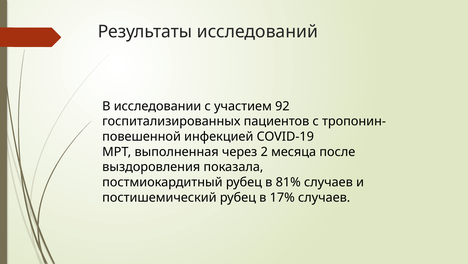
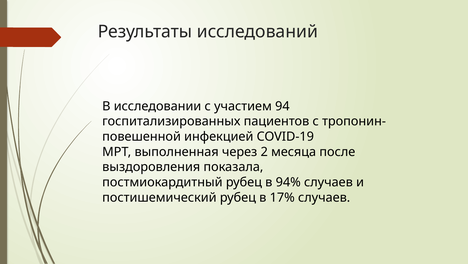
92: 92 -> 94 (282, 106)
81%: 81% -> 94% (288, 182)
